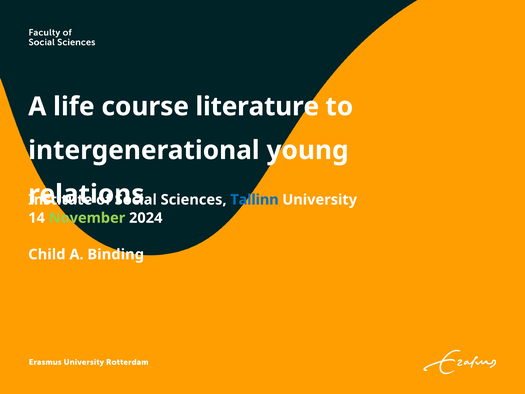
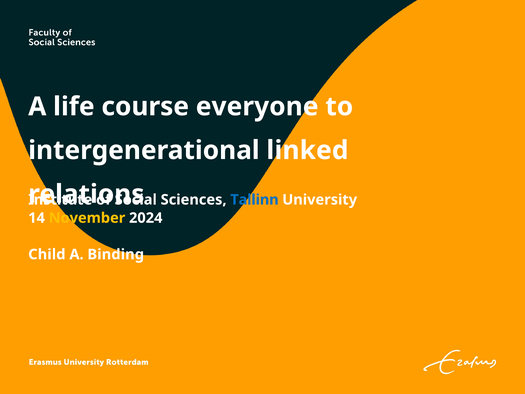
literature: literature -> everyone (257, 107)
young: young -> linked (308, 150)
November colour: light green -> yellow (87, 218)
